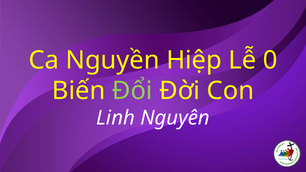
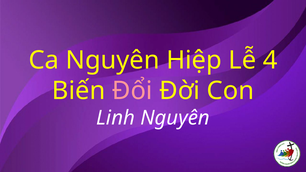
Ca Nguyền: Nguyền -> Nguyên (113, 60)
0: 0 -> 4 (270, 60)
Đổi colour: light green -> pink (132, 91)
